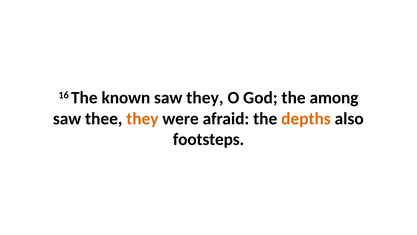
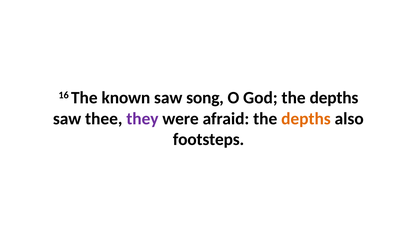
saw they: they -> song (205, 98)
God the among: among -> depths (334, 98)
they colour: orange -> purple (142, 118)
